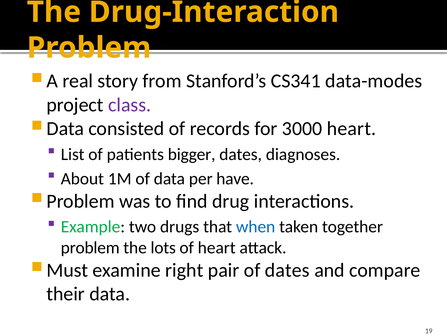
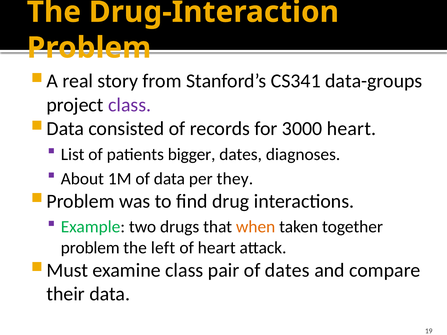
data-modes: data-modes -> data-groups (374, 81)
have: have -> they (235, 179)
when colour: blue -> orange (256, 227)
lots: lots -> left (163, 248)
examine right: right -> class (184, 270)
